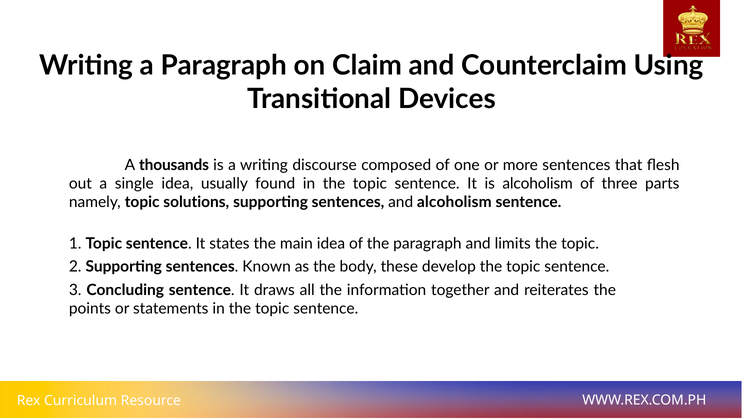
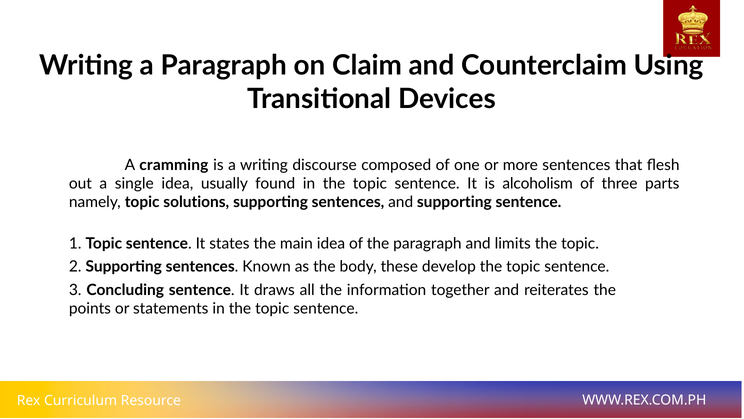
thousands: thousands -> cramming (174, 165)
and alcoholism: alcoholism -> supporting (454, 202)
